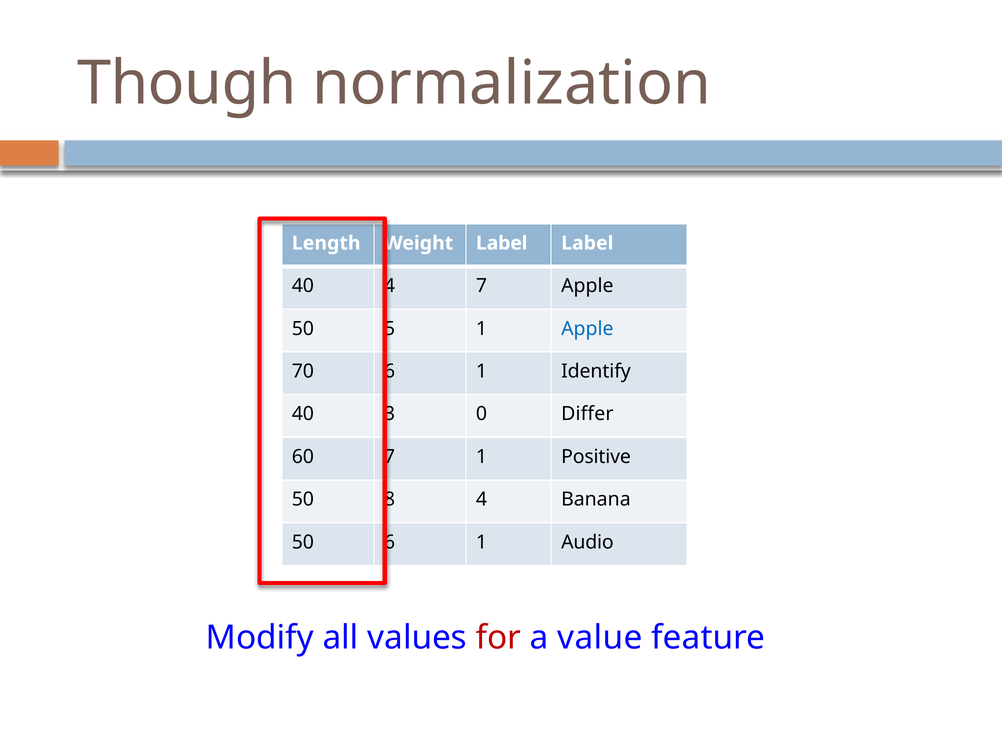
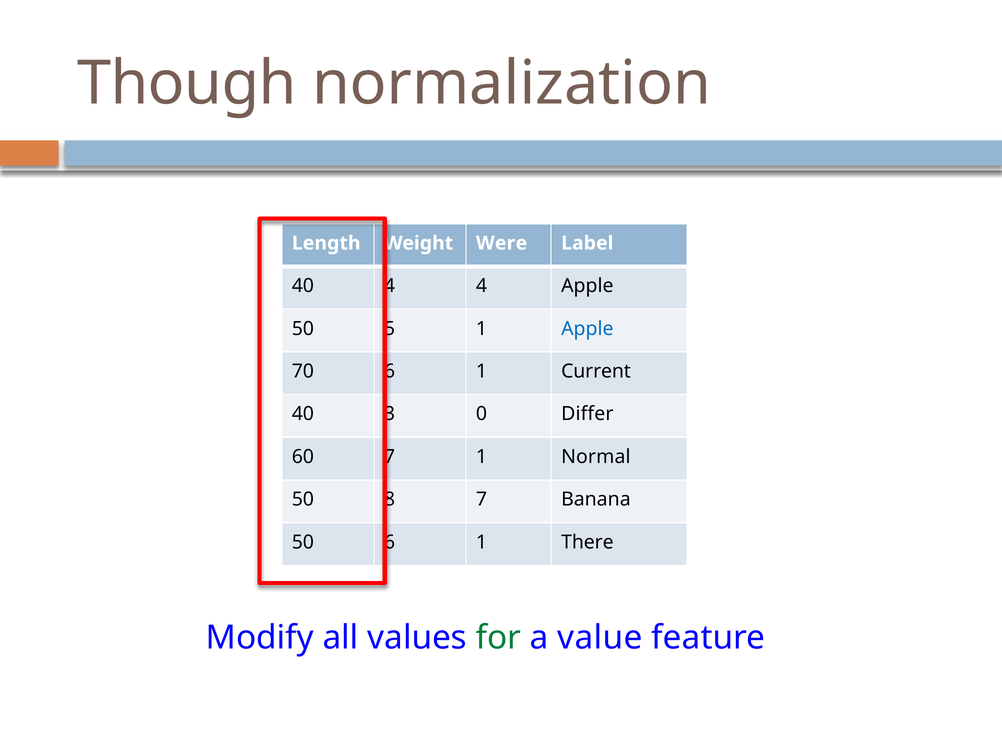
Label: Label -> Were (502, 243)
7: 7 -> 4 (481, 286)
Identify: Identify -> Current (596, 371)
Positive: Positive -> Normal (596, 456)
4: 4 -> 7 (481, 499)
Audio: Audio -> There (587, 542)
for colour: red -> green (498, 637)
